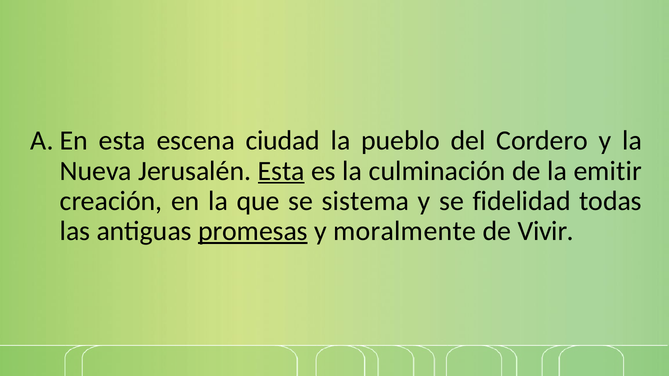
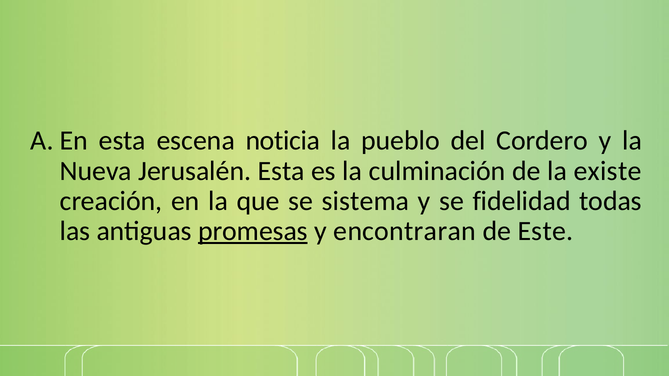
ciudad: ciudad -> noticia (283, 141)
Esta underline: present -> none (281, 171)
emitir: emitir -> existe (608, 171)
moralmente: moralmente -> encontraran (405, 231)
Vivir: Vivir -> Este (545, 231)
